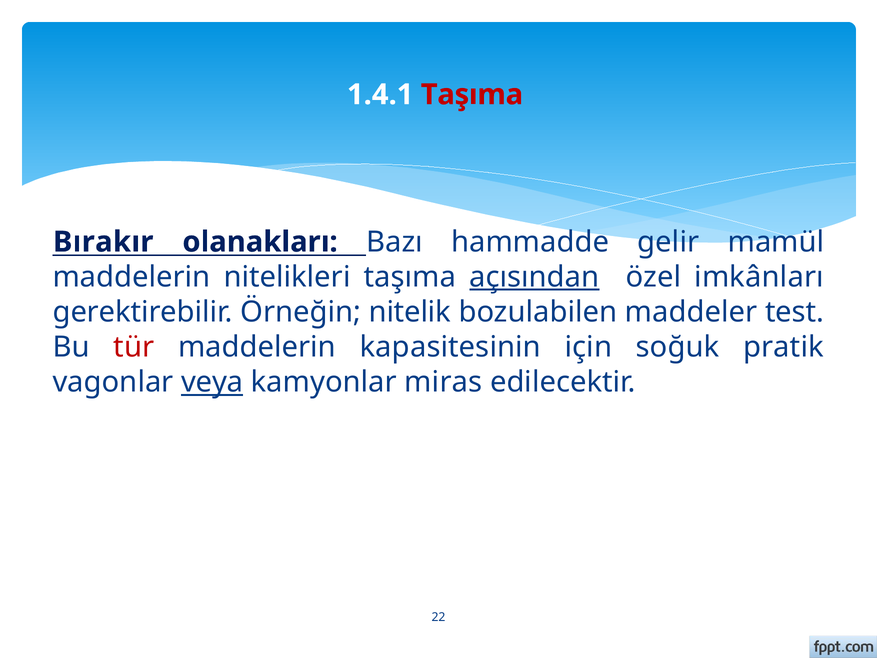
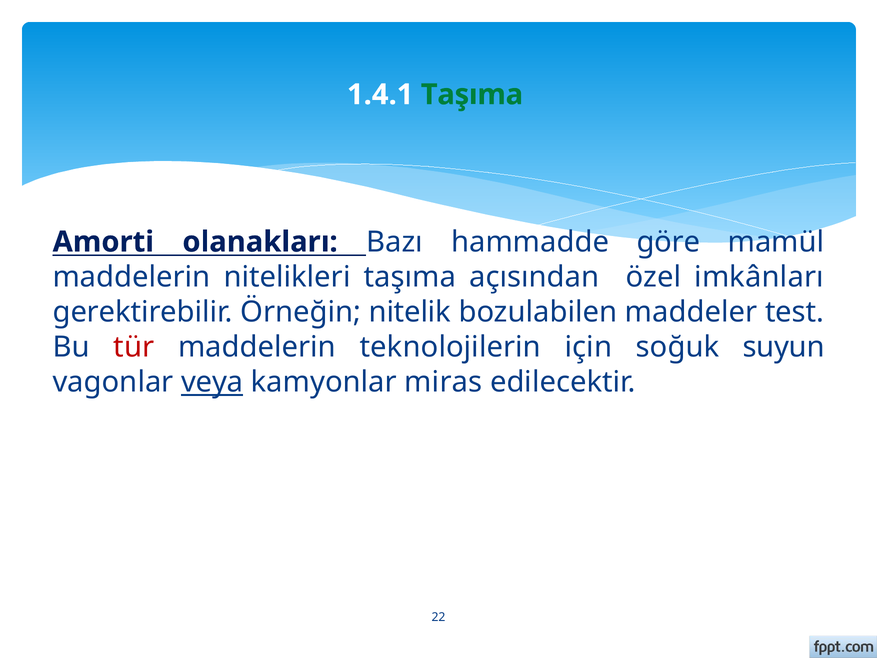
Taşıma colour: red -> green (472, 95)
Bırakır: Bırakır -> Amorti (103, 242)
gelir: gelir -> göre (668, 242)
açısından underline: present -> none (534, 277)
kapasitesinin: kapasitesinin -> teknolojilerin (450, 347)
pratik: pratik -> suyun (784, 347)
